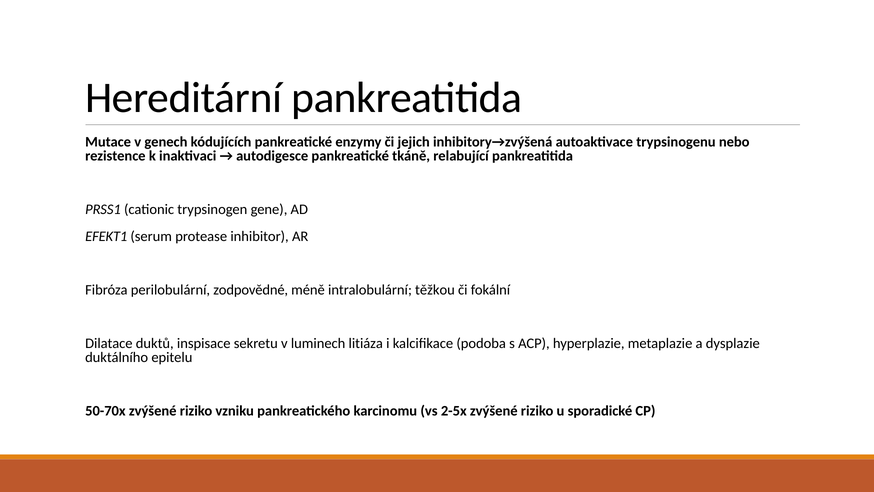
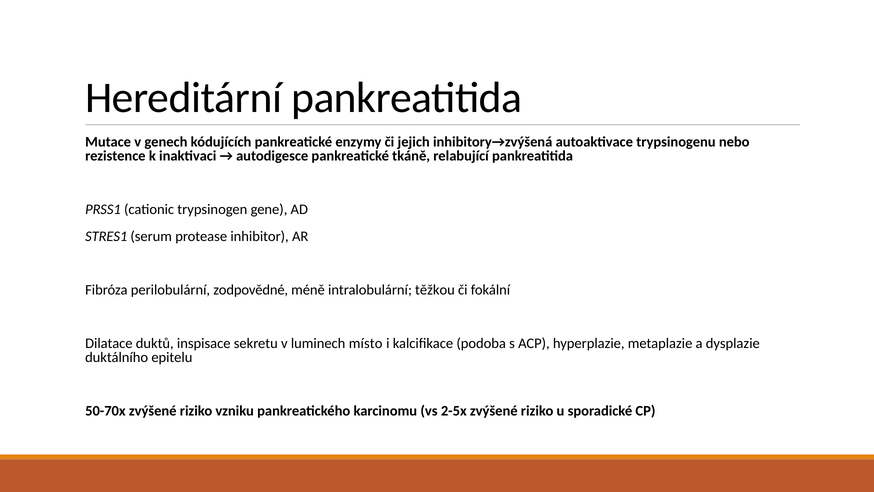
EFEKT1: EFEKT1 -> STRES1 (106, 236)
litiáza: litiáza -> místo (366, 343)
